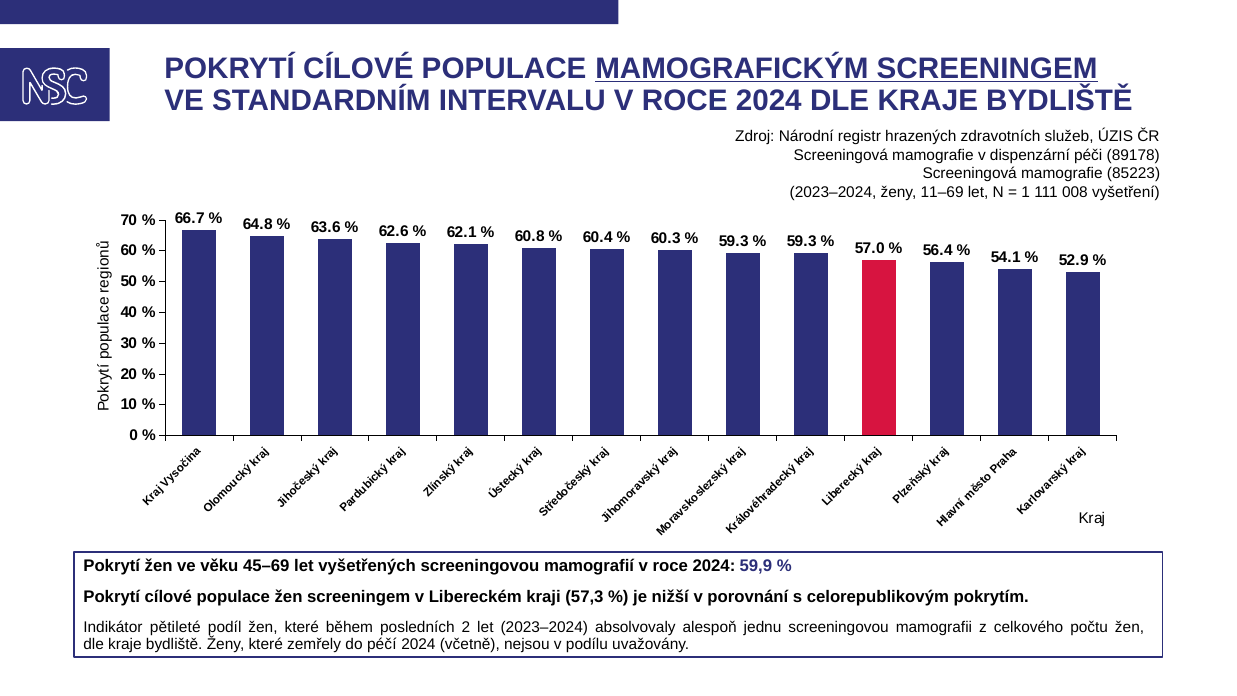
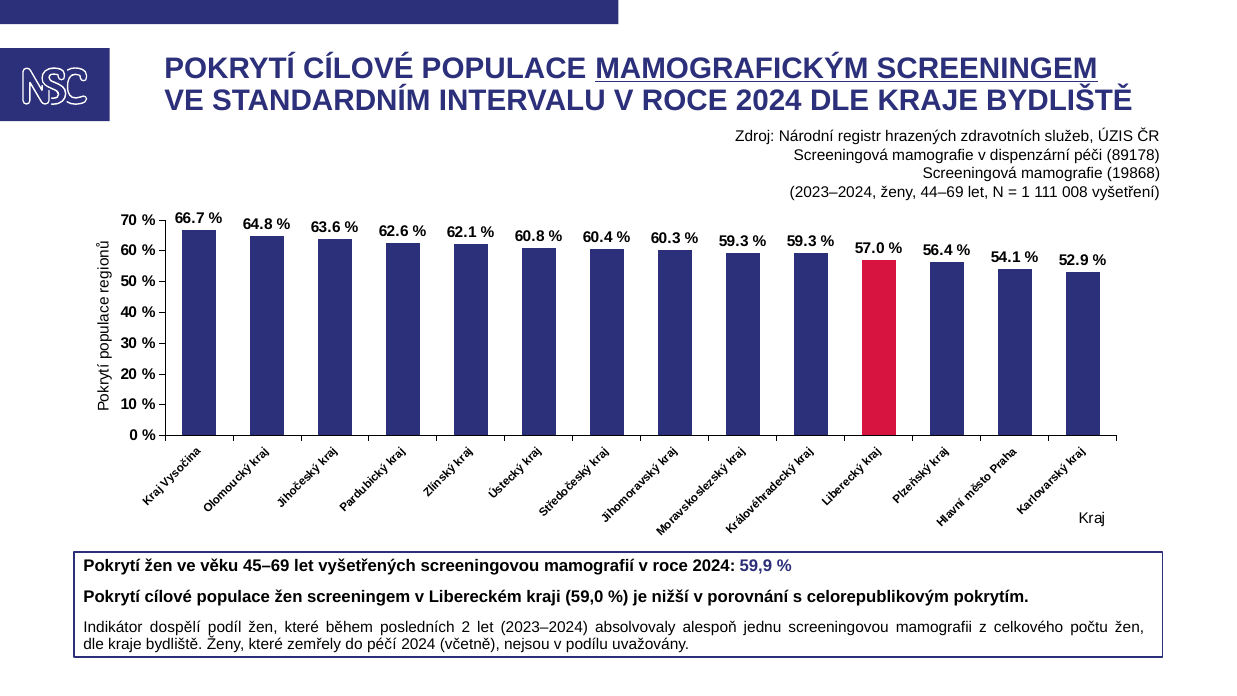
85223: 85223 -> 19868 (1134, 173)
11–69: 11–69 -> 44–69 (942, 192)
57,3: 57,3 -> 59,0 (584, 597)
pětileté: pětileté -> dospělí (175, 627)
